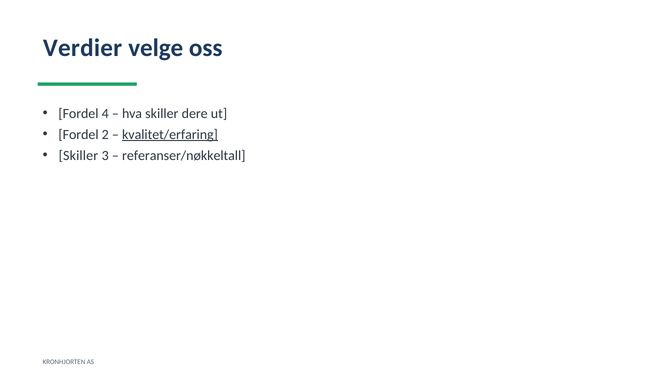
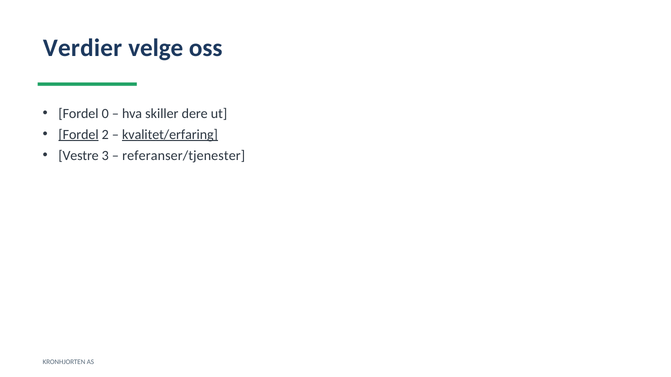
4: 4 -> 0 (105, 114)
Fordel underline: none -> present (79, 135)
Skiller: Skiller -> Vestre (79, 156)
referanser/nøkkeltall: referanser/nøkkeltall -> referanser/tjenester (184, 156)
